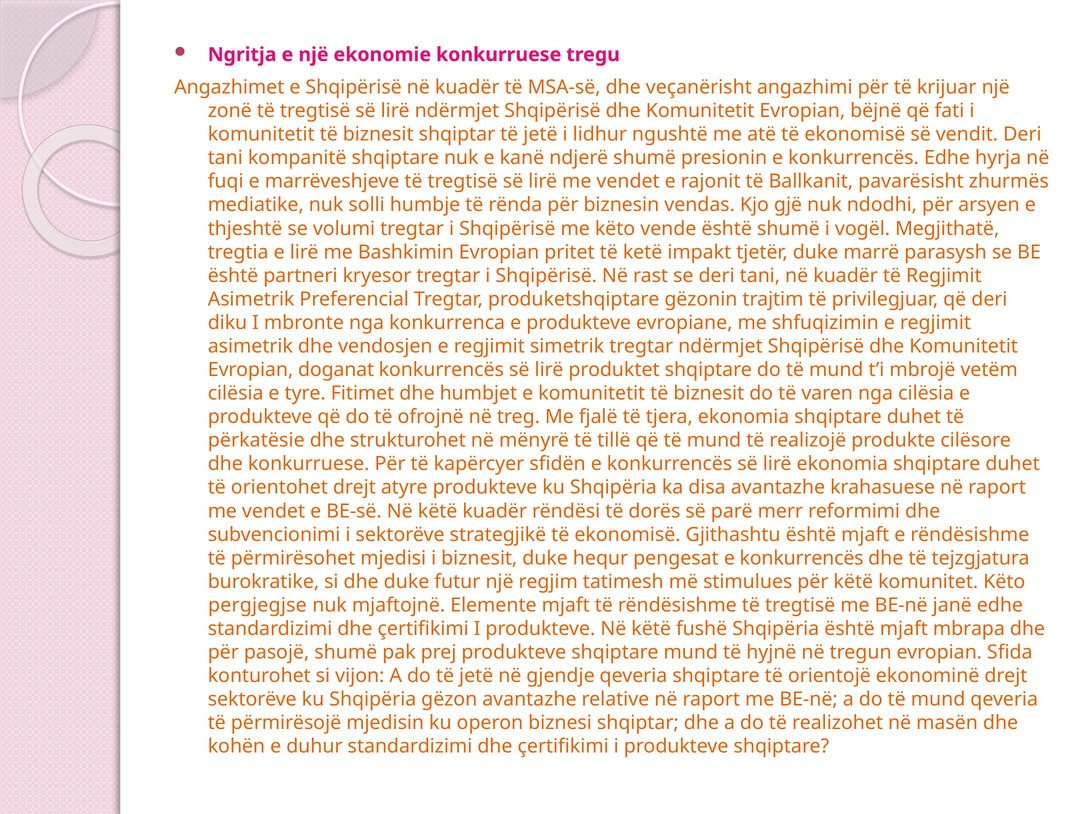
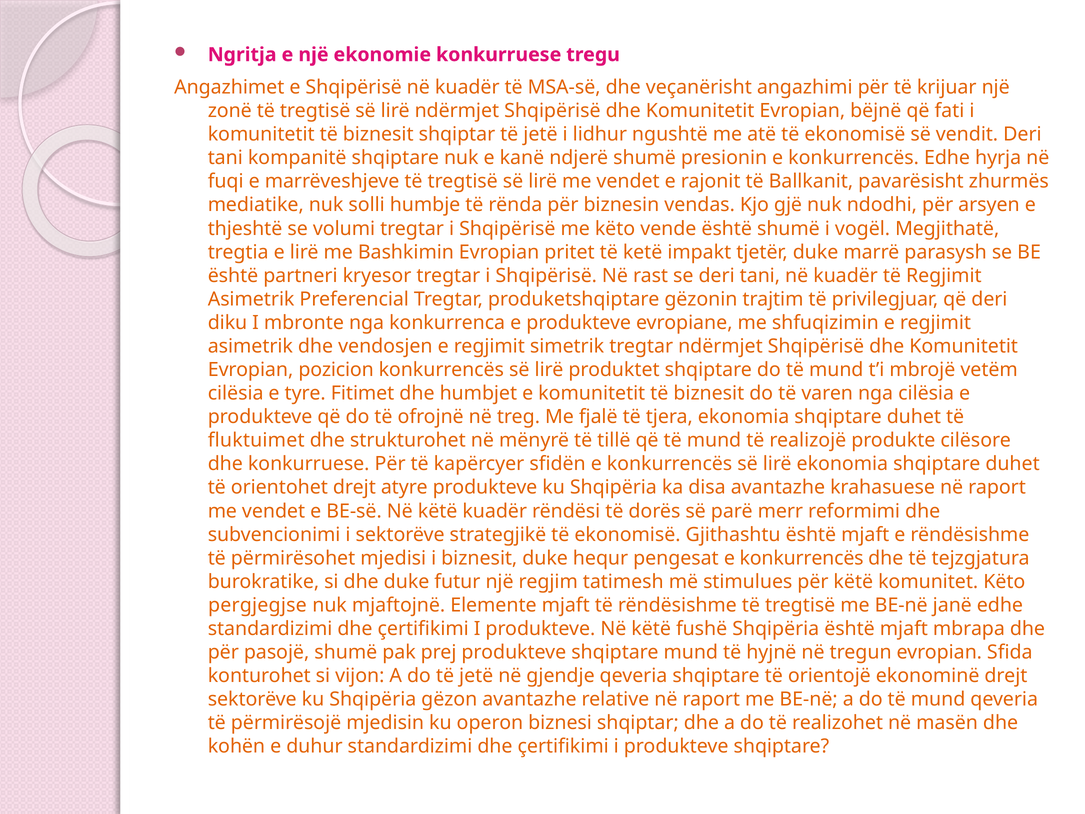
doganat: doganat -> pozicion (336, 370)
përkatësie: përkatësie -> fluktuimet (256, 440)
